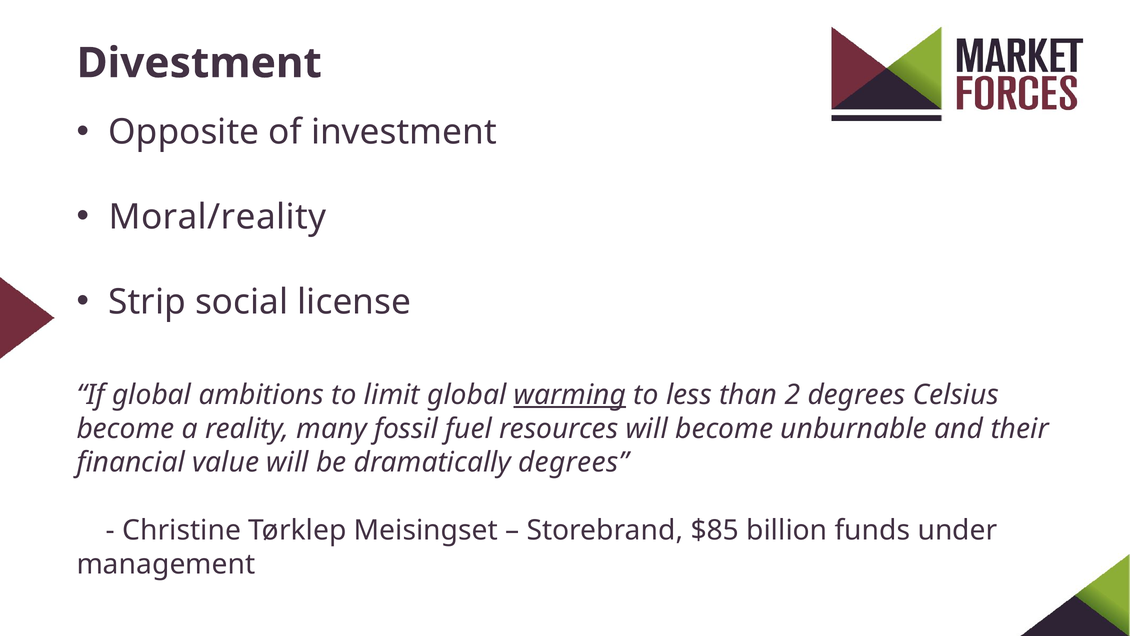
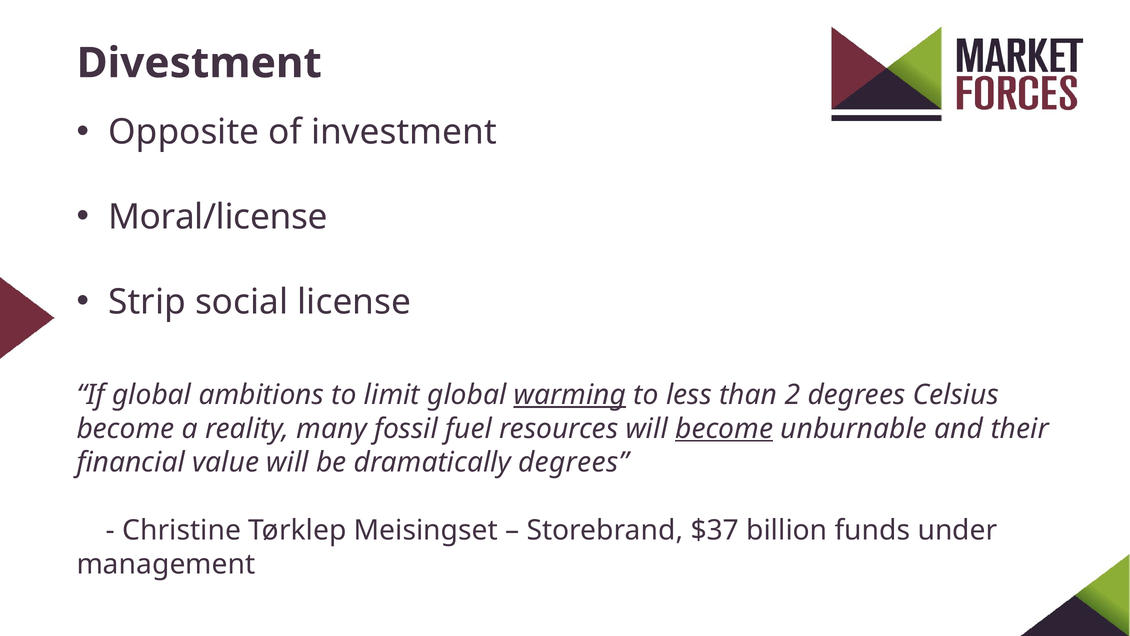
Moral/reality: Moral/reality -> Moral/license (218, 217)
become underline: none -> present (724, 428)
$85: $85 -> $37 (715, 530)
